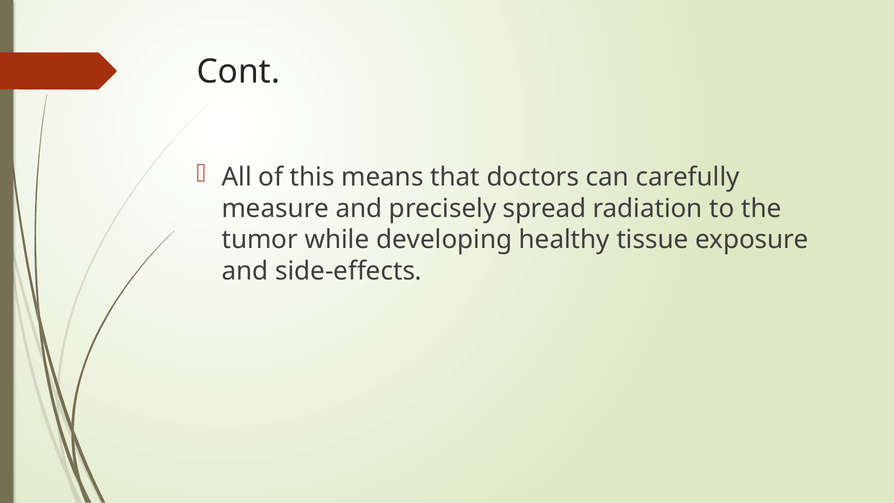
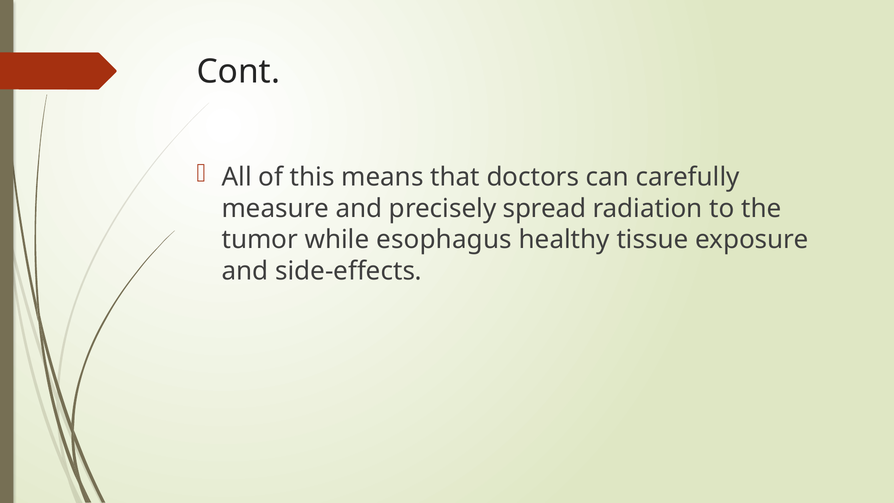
developing: developing -> esophagus (444, 240)
